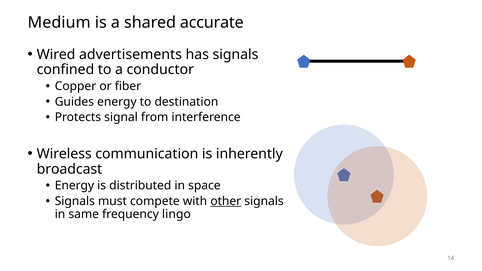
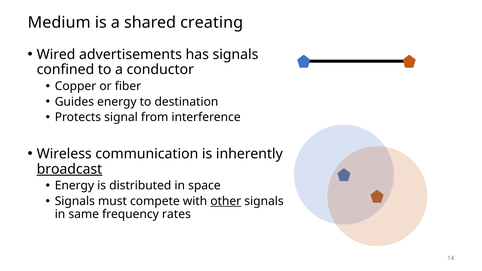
accurate: accurate -> creating (212, 22)
broadcast underline: none -> present (69, 169)
lingo: lingo -> rates (176, 214)
